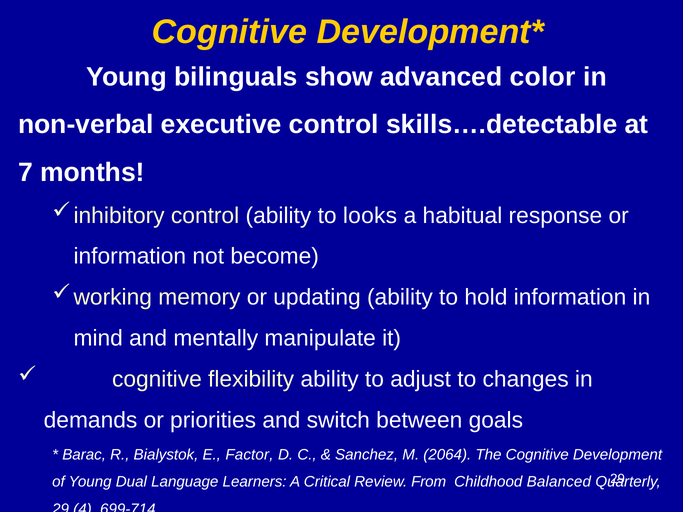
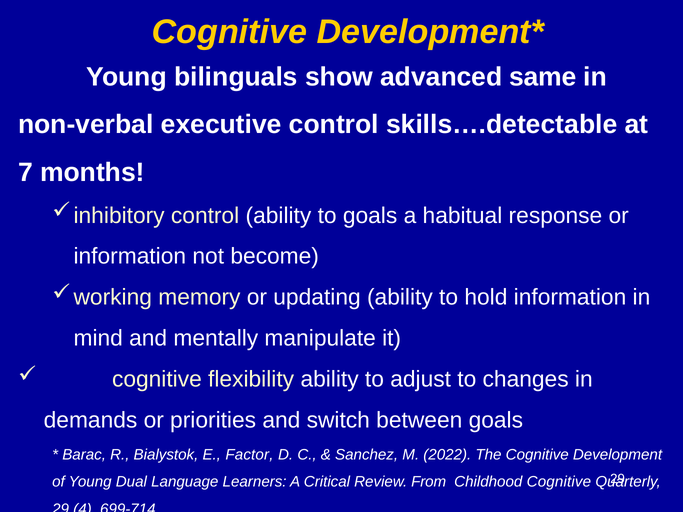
color: color -> same (543, 77)
to looks: looks -> goals (370, 216)
2064: 2064 -> 2022 (447, 455)
Childhood Balanced: Balanced -> Cognitive (559, 482)
